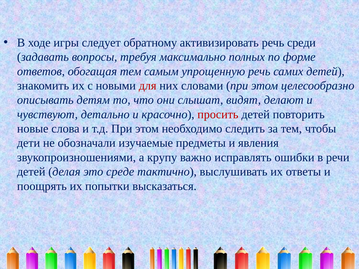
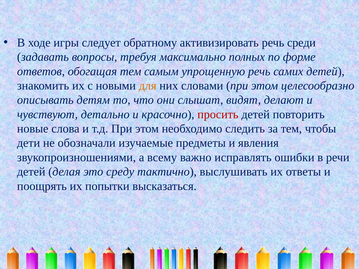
для colour: red -> orange (148, 86)
крупу: крупу -> всему (162, 158)
среде: среде -> среду (120, 172)
